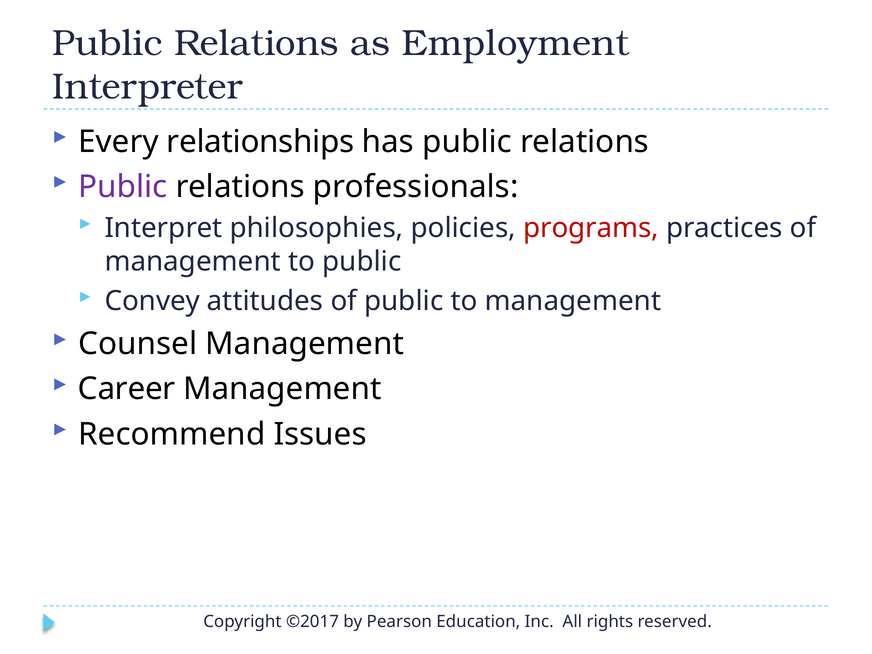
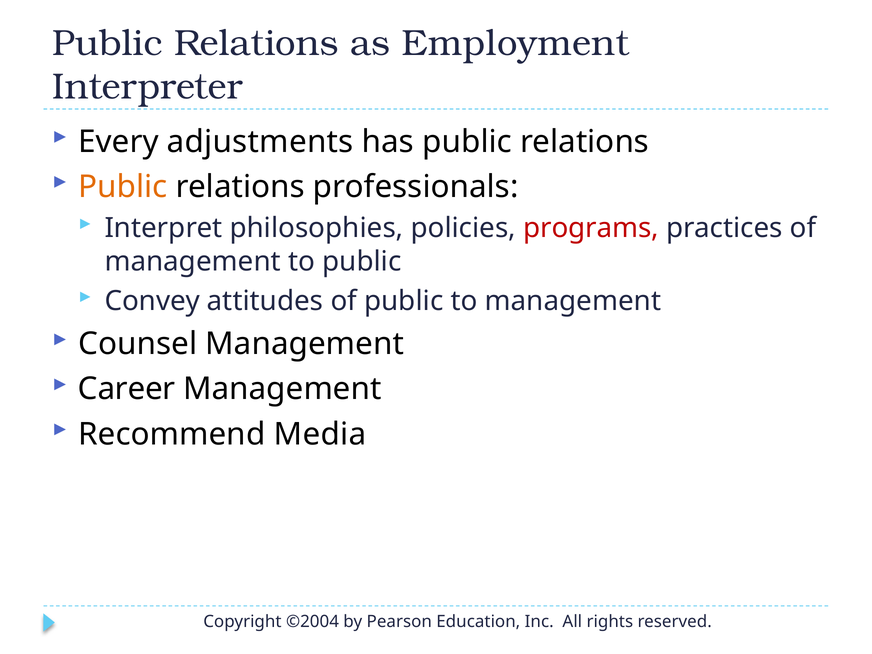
relationships: relationships -> adjustments (260, 142)
Public colour: purple -> orange (123, 187)
Issues: Issues -> Media (320, 434)
©2017: ©2017 -> ©2004 (313, 622)
